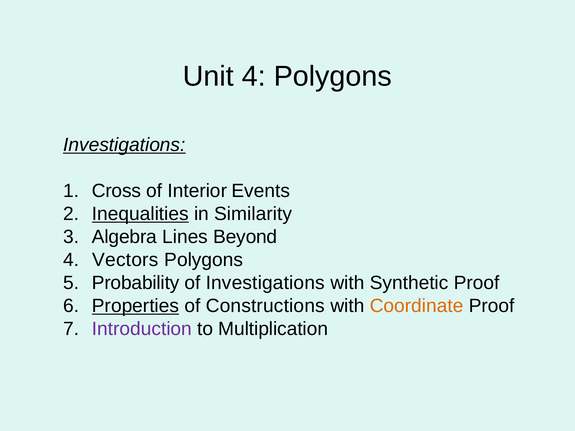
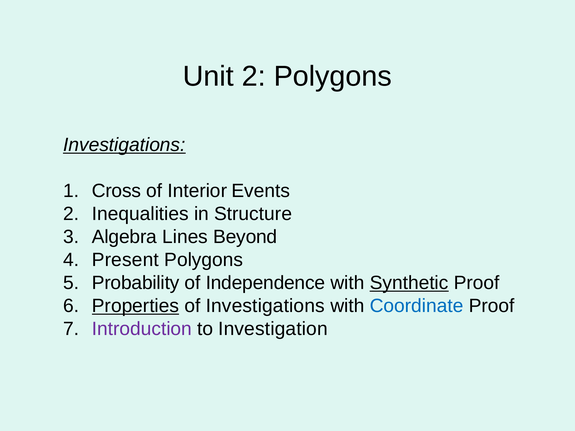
Unit 4: 4 -> 2 (254, 76)
Inequalities underline: present -> none (140, 214)
Similarity: Similarity -> Structure (253, 214)
Vectors: Vectors -> Present (125, 260)
of Investigations: Investigations -> Independence (265, 283)
Synthetic underline: none -> present (409, 283)
of Constructions: Constructions -> Investigations (265, 306)
Coordinate colour: orange -> blue (417, 306)
Multiplication: Multiplication -> Investigation (273, 329)
